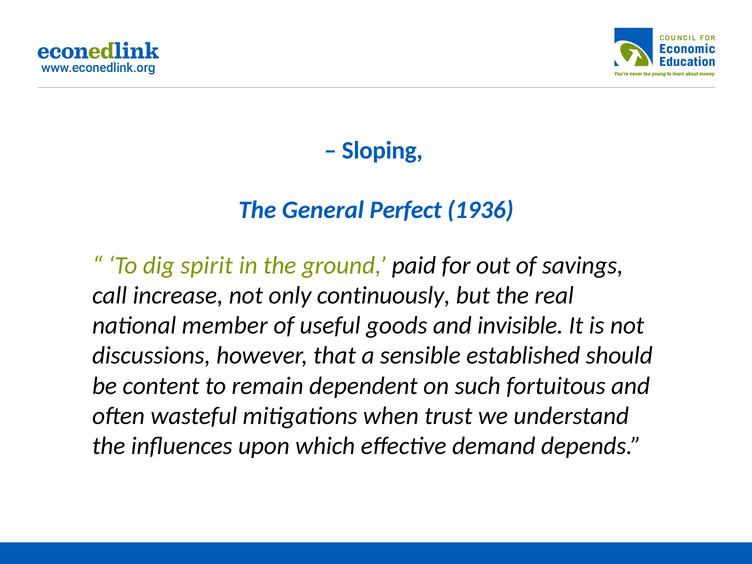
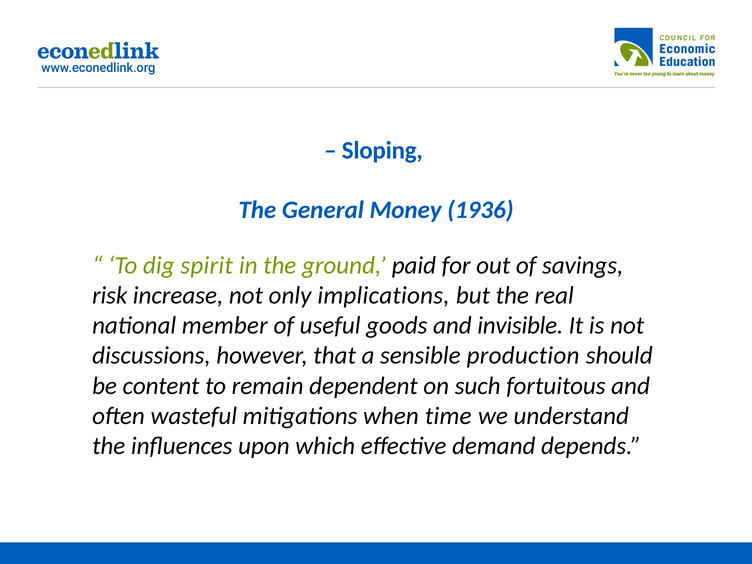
Perfect: Perfect -> Money (406, 210)
call: call -> risk (110, 296)
continuously: continuously -> implications (383, 296)
established: established -> production (523, 356)
trust: trust -> time (448, 416)
